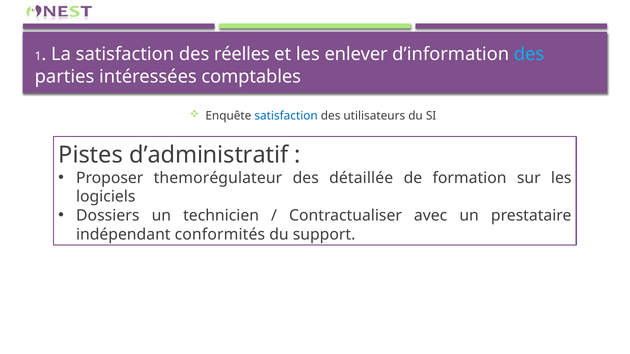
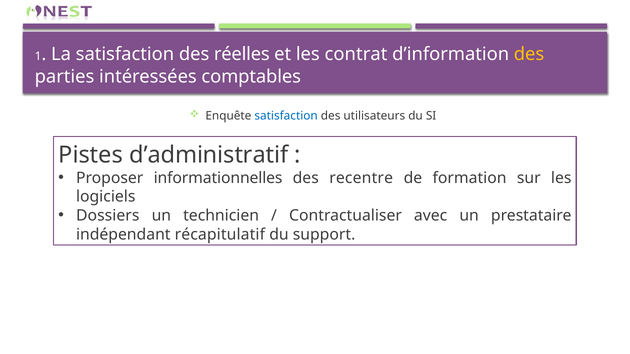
enlever: enlever -> contrat (356, 54)
des colour: light blue -> yellow (529, 54)
themorégulateur: themorégulateur -> informationnelles (218, 178)
détaillée: détaillée -> recentre (361, 178)
conformités: conformités -> récapitulatif (220, 235)
